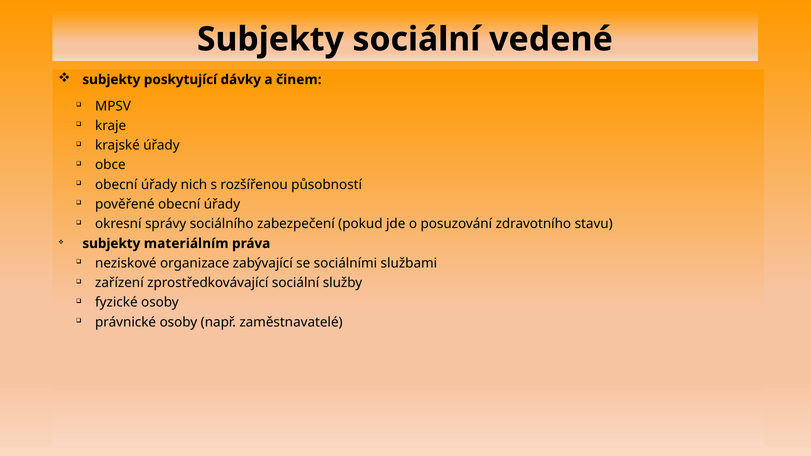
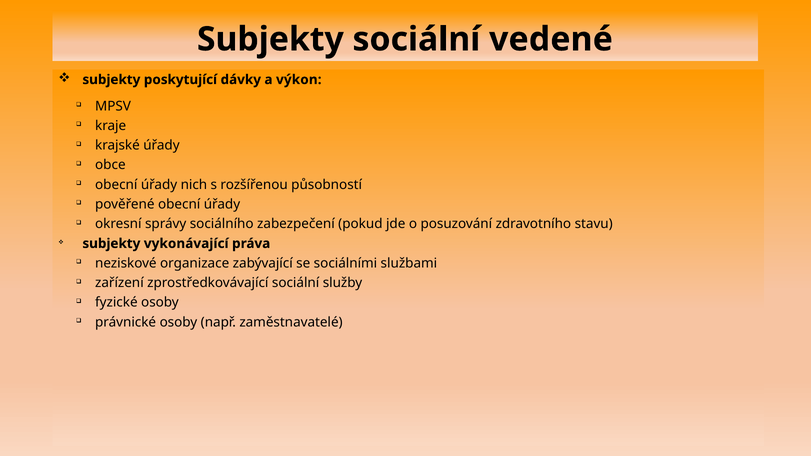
činem: činem -> výkon (299, 80)
materiálním: materiálním -> vykonávající (186, 244)
